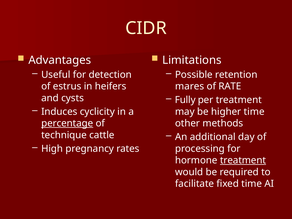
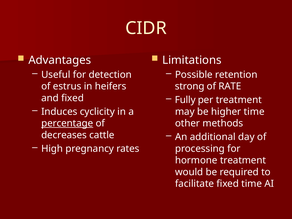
mares: mares -> strong (190, 86)
and cysts: cysts -> fixed (73, 98)
technique: technique -> decreases (64, 135)
treatment underline: present -> none (243, 160)
